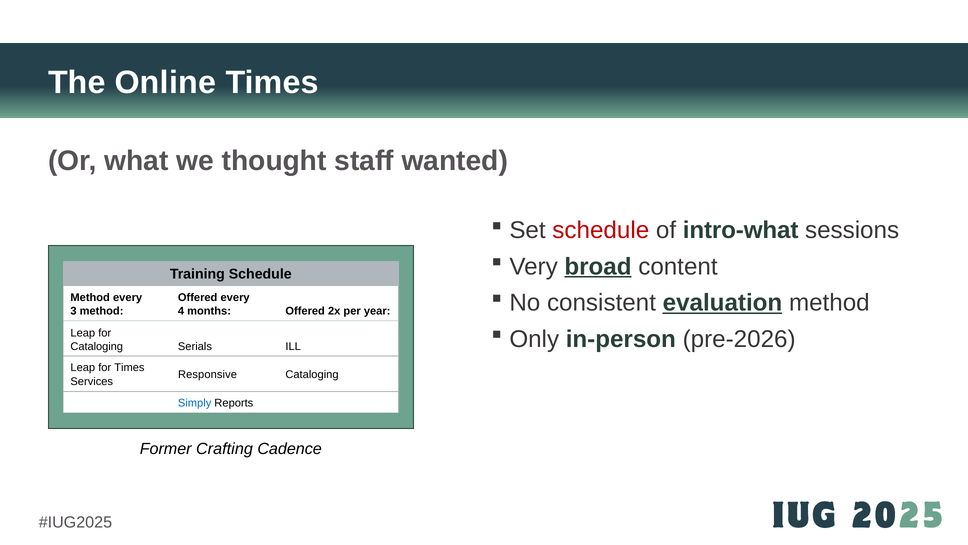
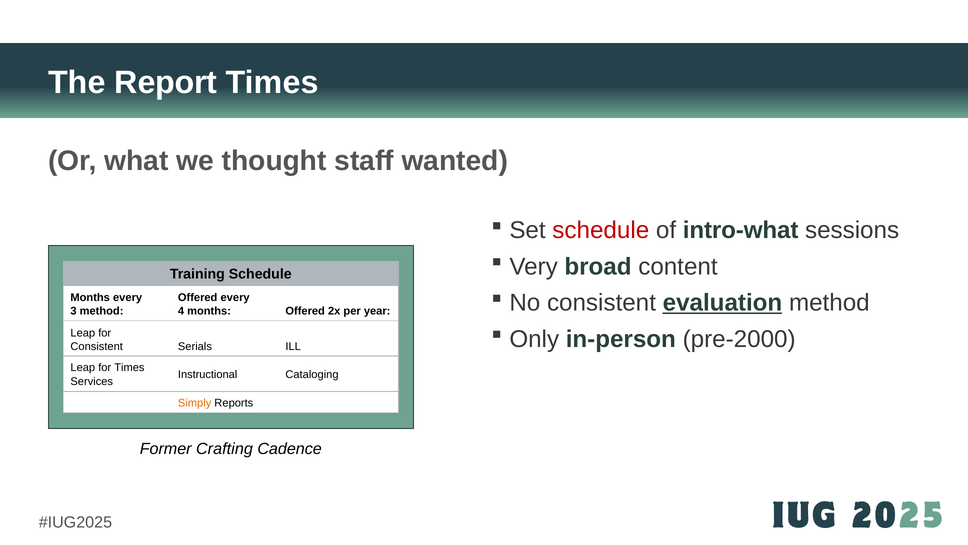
Online: Online -> Report (166, 82)
broad underline: present -> none (598, 266)
Method: Method -> Months (90, 297)
pre-2026: pre-2026 -> pre-2000 (739, 339)
Cataloging: Cataloging -> Consistent (97, 346)
Responsive: Responsive -> Instructional (208, 374)
Simply colour: blue -> orange (195, 403)
